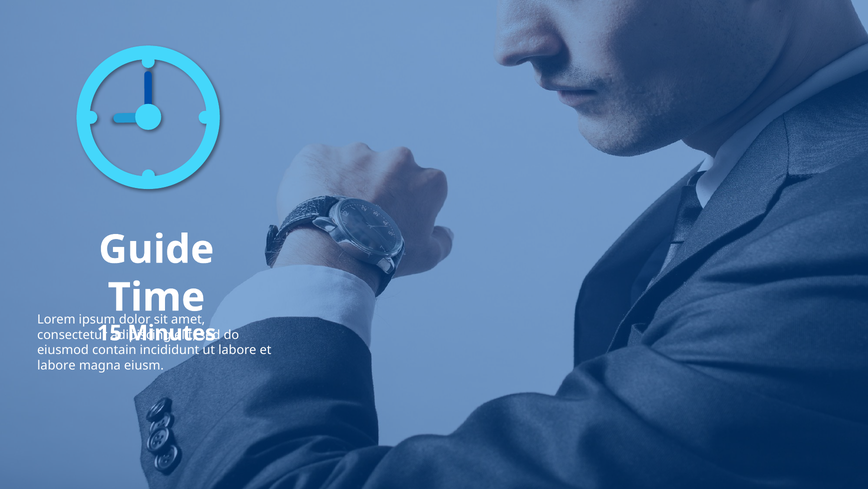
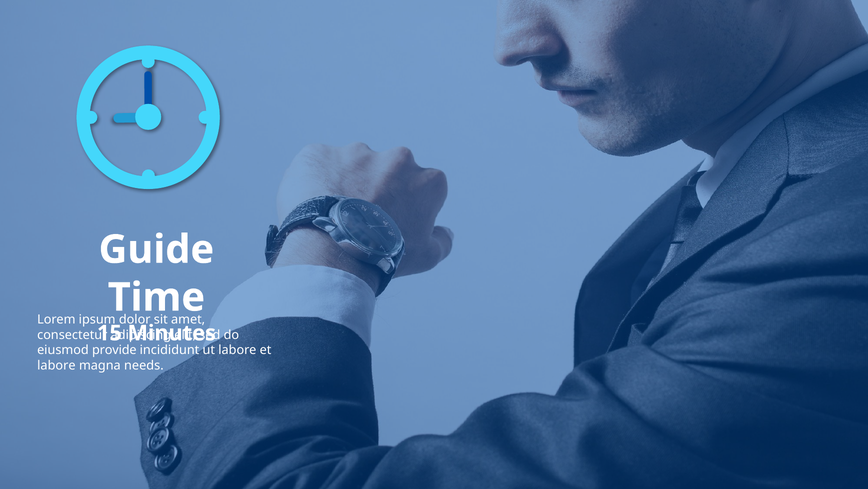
contain: contain -> provide (114, 350)
eiusm: eiusm -> needs (144, 365)
